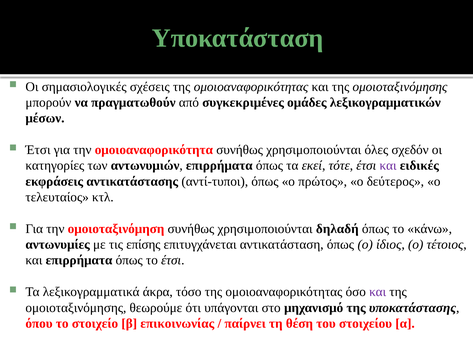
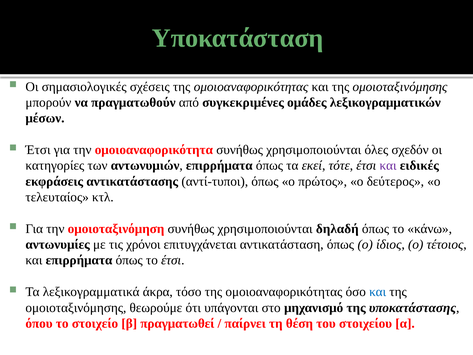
επίσης: επίσης -> χρόνοι (143, 244)
και colour: purple -> blue (378, 292)
επικοινωνίας: επικοινωνίας -> πραγματωθεί (177, 323)
